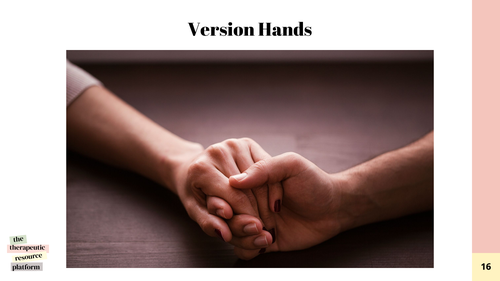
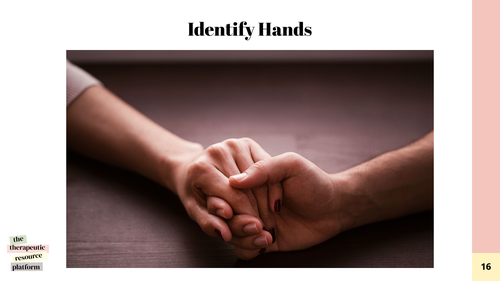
Version: Version -> Identify (221, 30)
